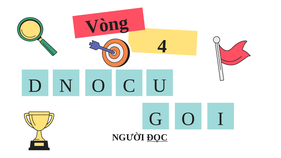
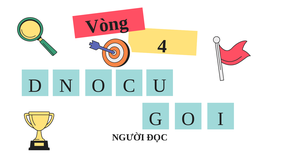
ĐỌC underline: present -> none (157, 137)
